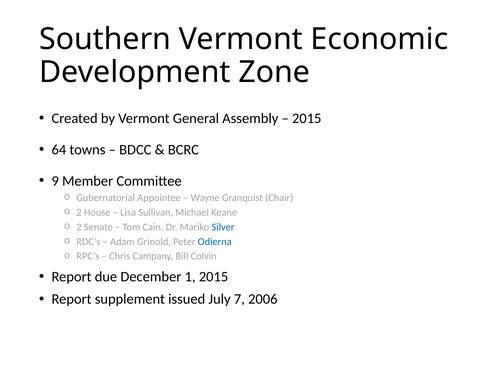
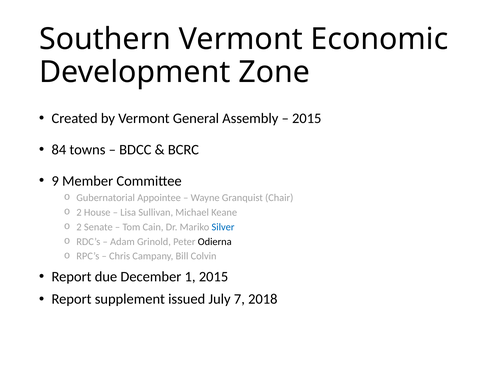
64: 64 -> 84 (59, 150)
Odierna colour: blue -> black (215, 241)
2006: 2006 -> 2018 (263, 299)
